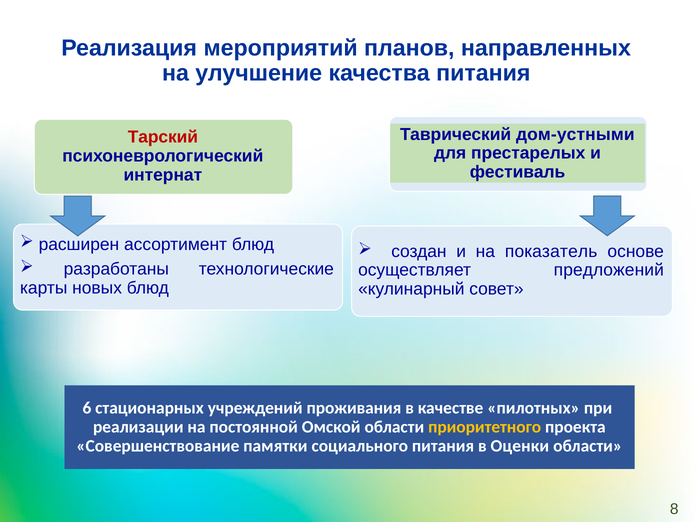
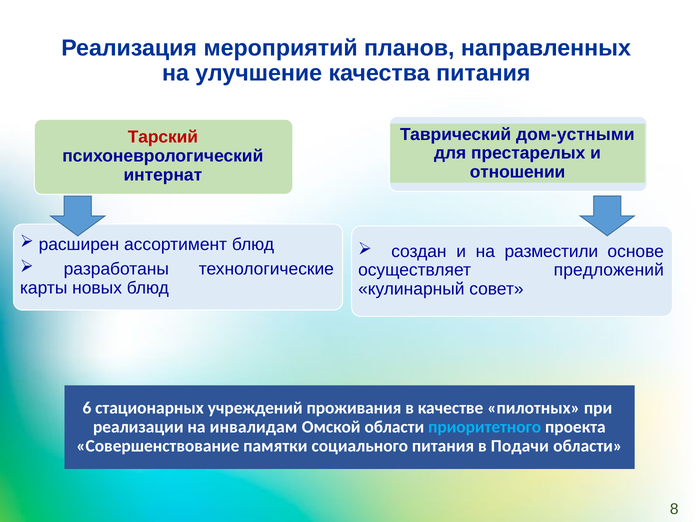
фестиваль: фестиваль -> отношении (518, 172)
показатель: показатель -> разместили (551, 251)
постоянной: постоянной -> инвалидам (254, 427)
приоритетного colour: yellow -> light blue (485, 427)
Оценки: Оценки -> Подачи (520, 446)
